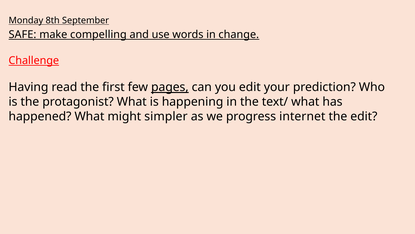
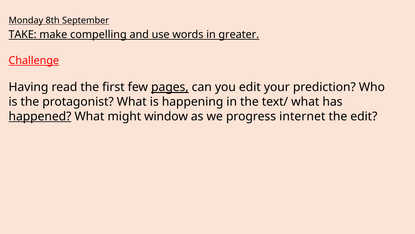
SAFE: SAFE -> TAKE (23, 34)
change: change -> greater (239, 34)
happened underline: none -> present (40, 116)
simpler: simpler -> window (166, 116)
